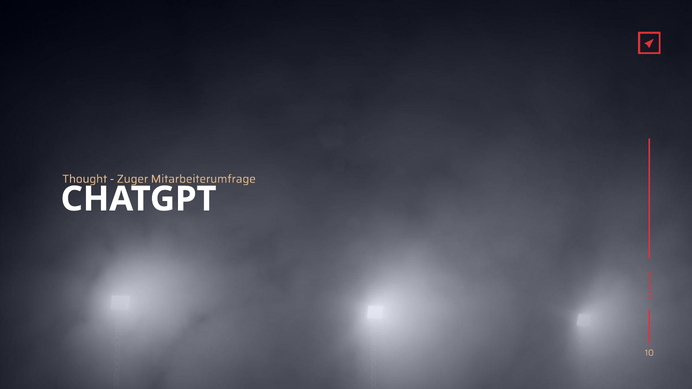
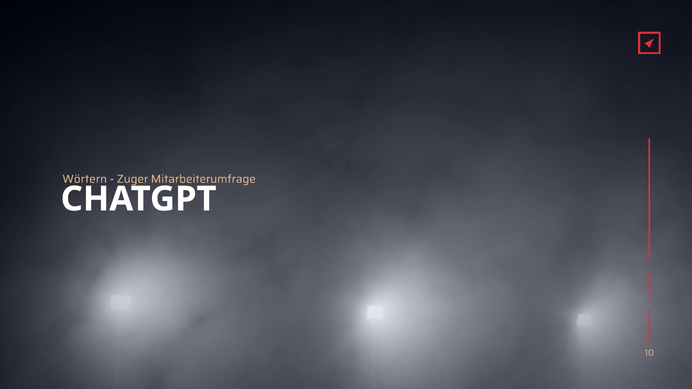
Thought: Thought -> Wörtern (85, 179)
